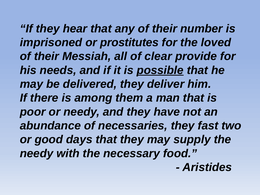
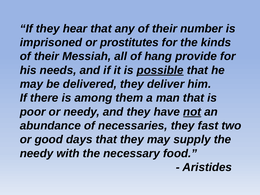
loved: loved -> kinds (216, 42)
clear: clear -> hang (158, 56)
not underline: none -> present (192, 112)
